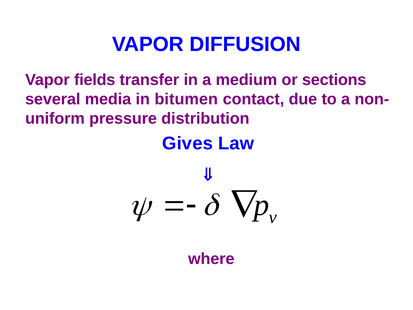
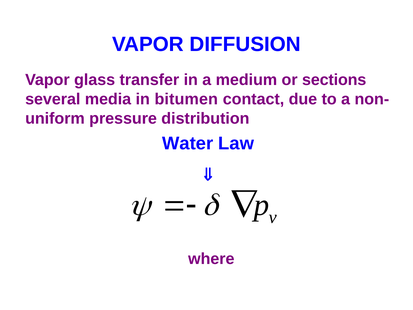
fields: fields -> glass (95, 80)
Gives: Gives -> Water (188, 143)
